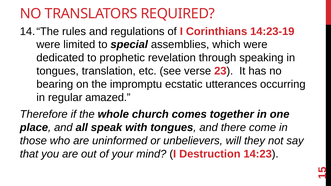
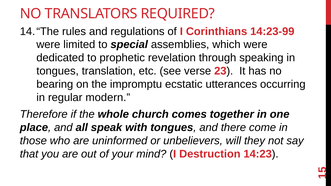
14:23-19: 14:23-19 -> 14:23-99 (272, 31)
amazed: amazed -> modern (108, 98)
